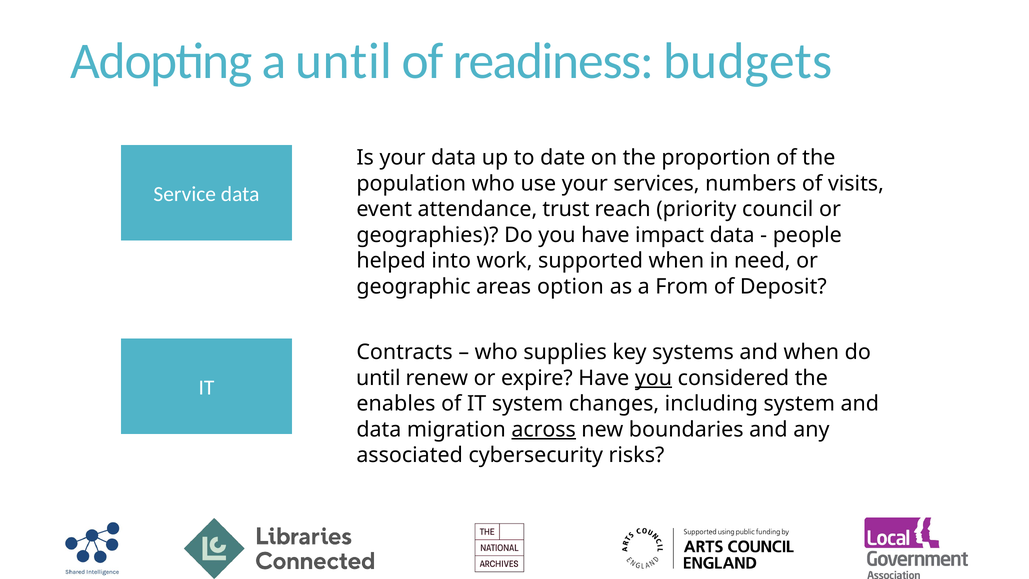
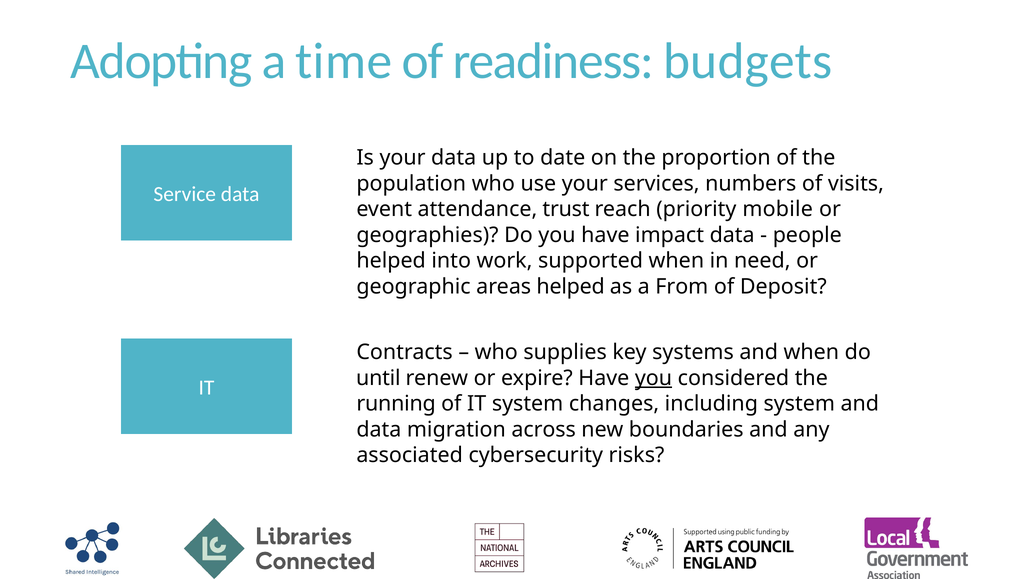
a until: until -> time (344, 61)
council: council -> mobile (778, 209)
areas option: option -> helped (571, 286)
enables: enables -> running (396, 404)
across underline: present -> none (544, 429)
